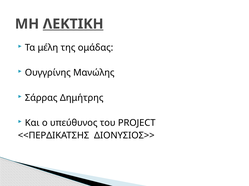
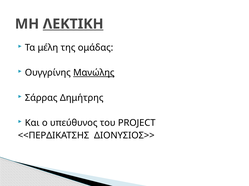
Μανώλης underline: none -> present (94, 73)
